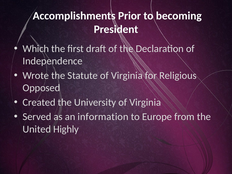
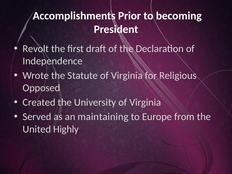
Which: Which -> Revolt (36, 49)
information: information -> maintaining (103, 117)
